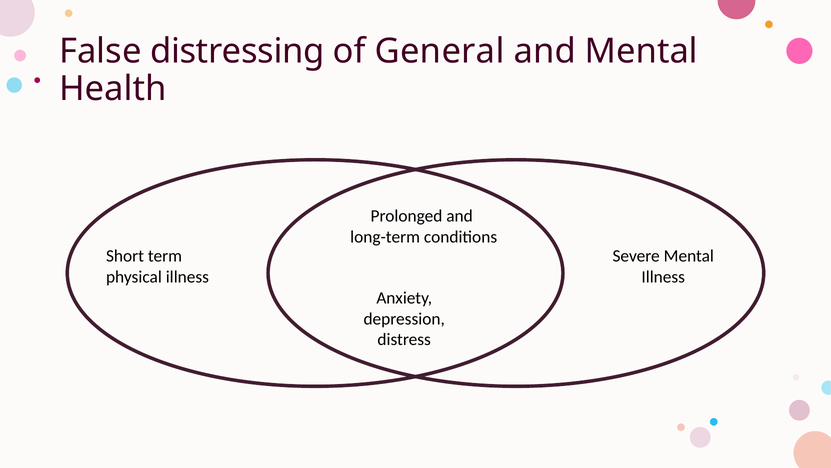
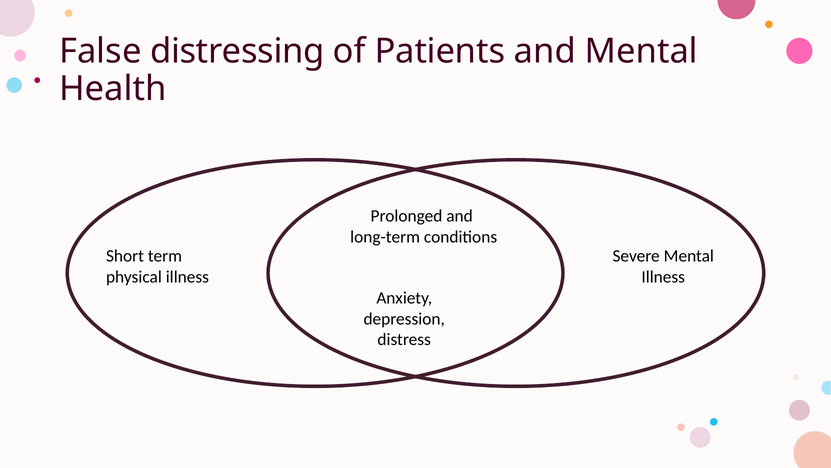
General: General -> Patients (440, 51)
